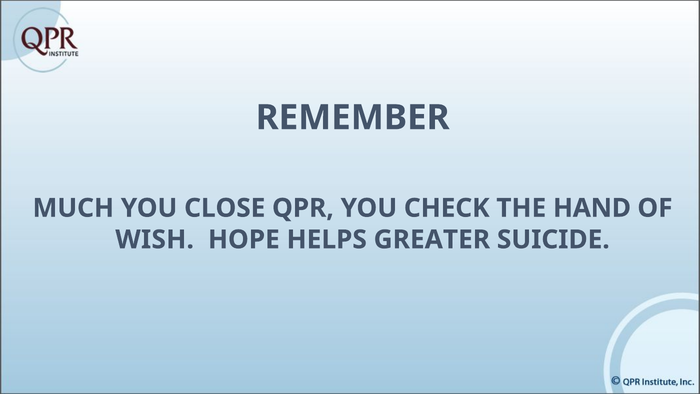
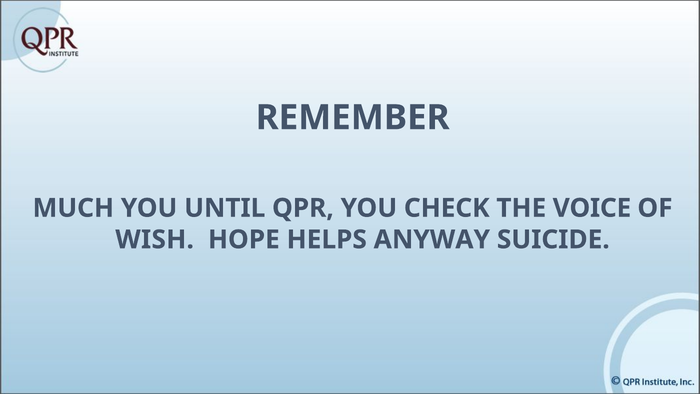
CLOSE: CLOSE -> UNTIL (225, 208)
HAND: HAND -> VOICE (592, 208)
GREATER: GREATER -> ANYWAY (432, 239)
